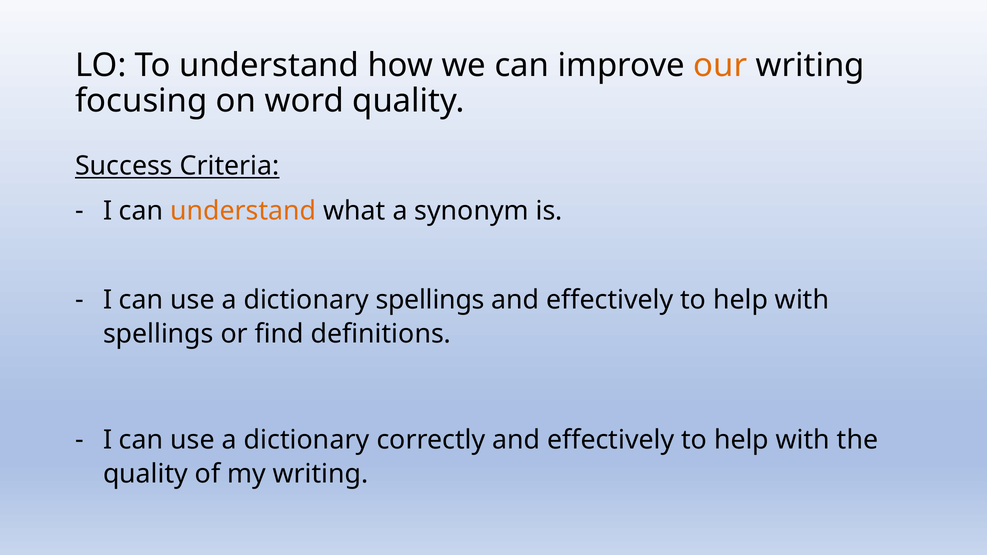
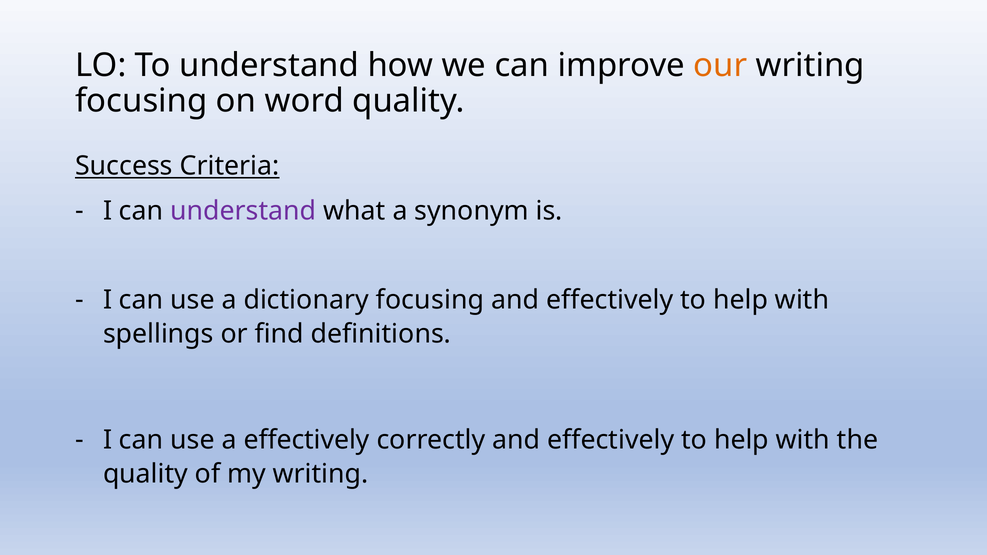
understand colour: orange -> purple (243, 211)
dictionary spellings: spellings -> focusing (430, 300)
dictionary: dictionary -> effectively (307, 440)
